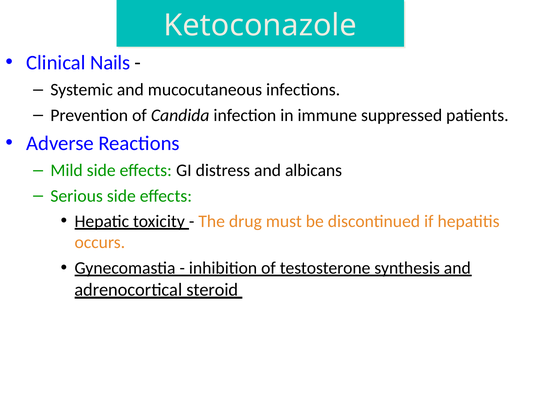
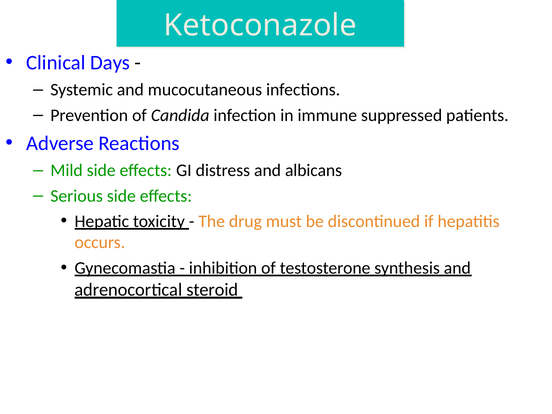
Nails: Nails -> Days (110, 63)
